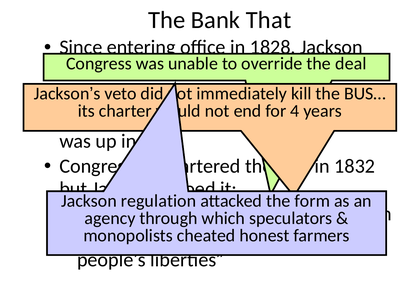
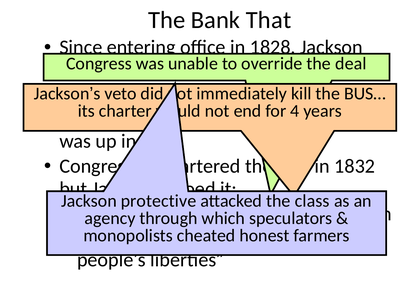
regulation: regulation -> protective (159, 201)
form: form -> class (312, 201)
